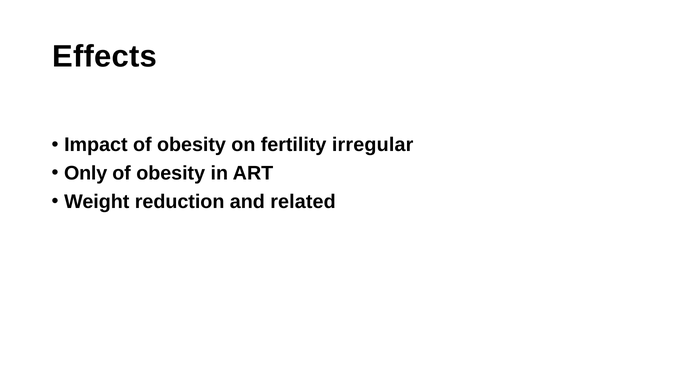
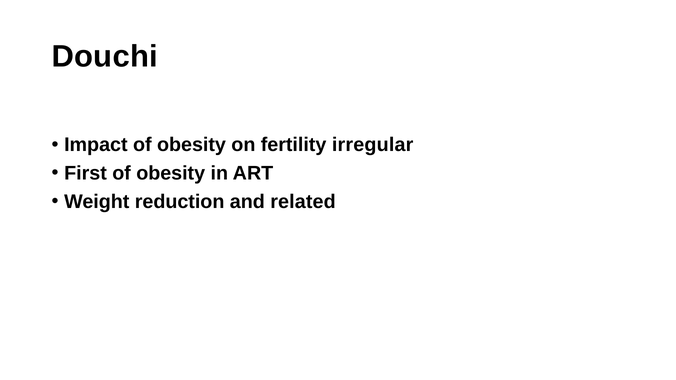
Effects: Effects -> Douchi (105, 57)
Only: Only -> First (86, 173)
